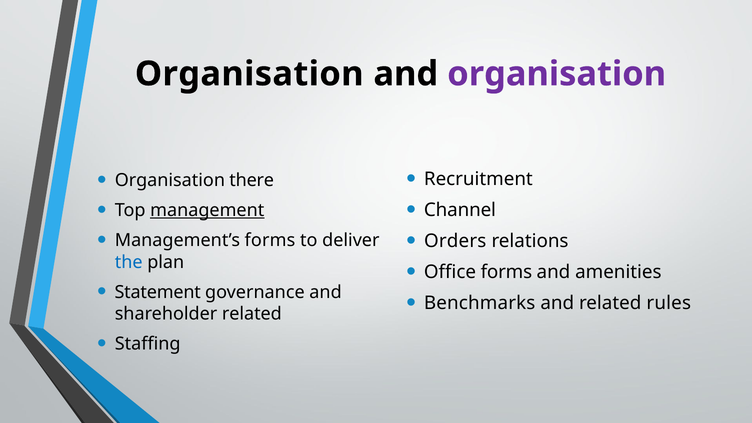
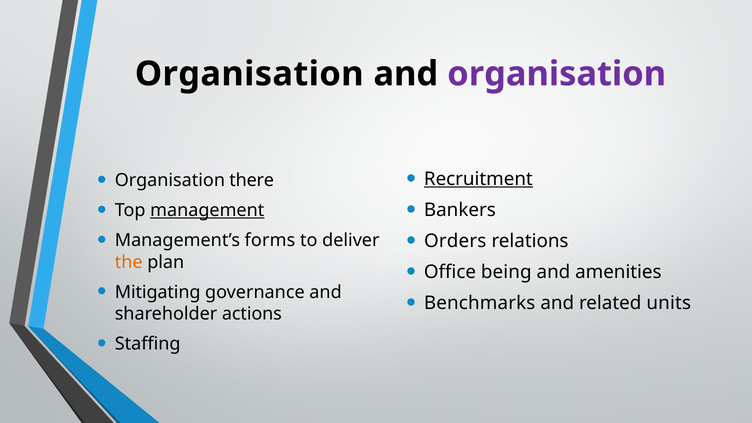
Recruitment underline: none -> present (478, 179)
Channel: Channel -> Bankers (460, 210)
the colour: blue -> orange (129, 262)
Office forms: forms -> being (506, 272)
Statement: Statement -> Mitigating (158, 292)
rules: rules -> units (669, 303)
shareholder related: related -> actions (252, 314)
